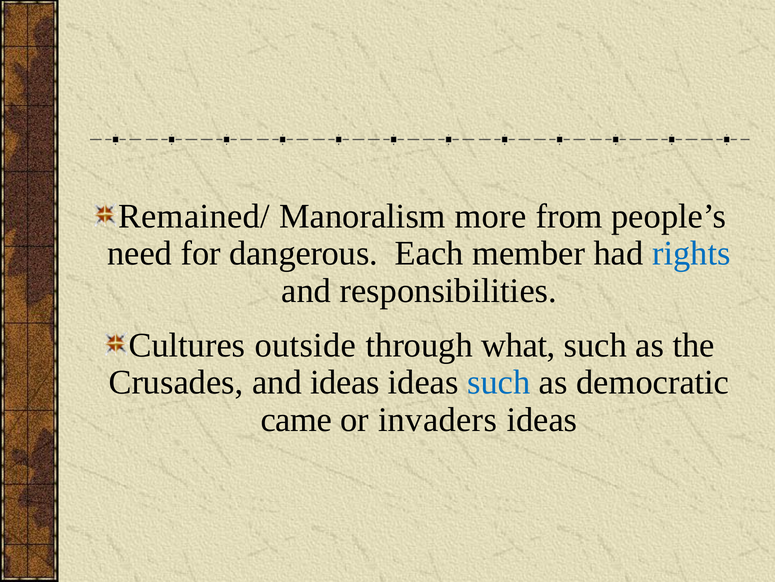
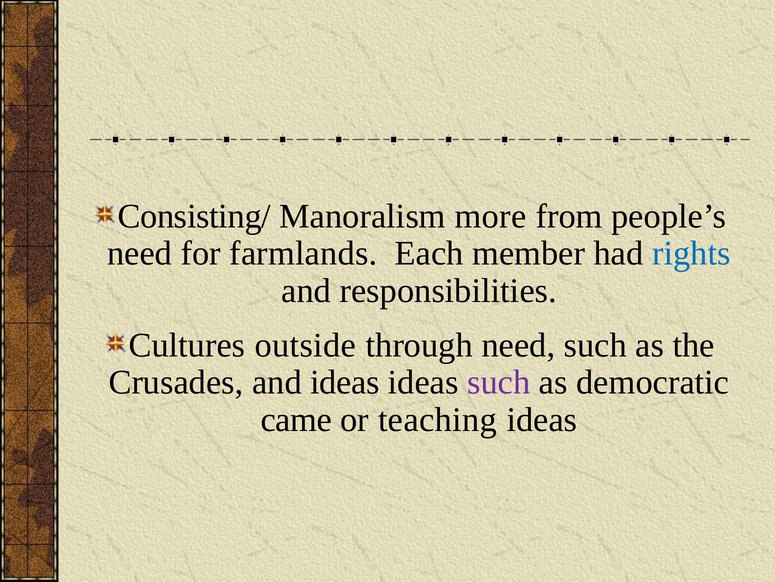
Remained/: Remained/ -> Consisting/ (194, 216)
dangerous: dangerous -> farmlands (303, 253)
through what: what -> need (518, 345)
such colour: blue -> purple (499, 382)
invaders: invaders -> teaching (438, 419)
